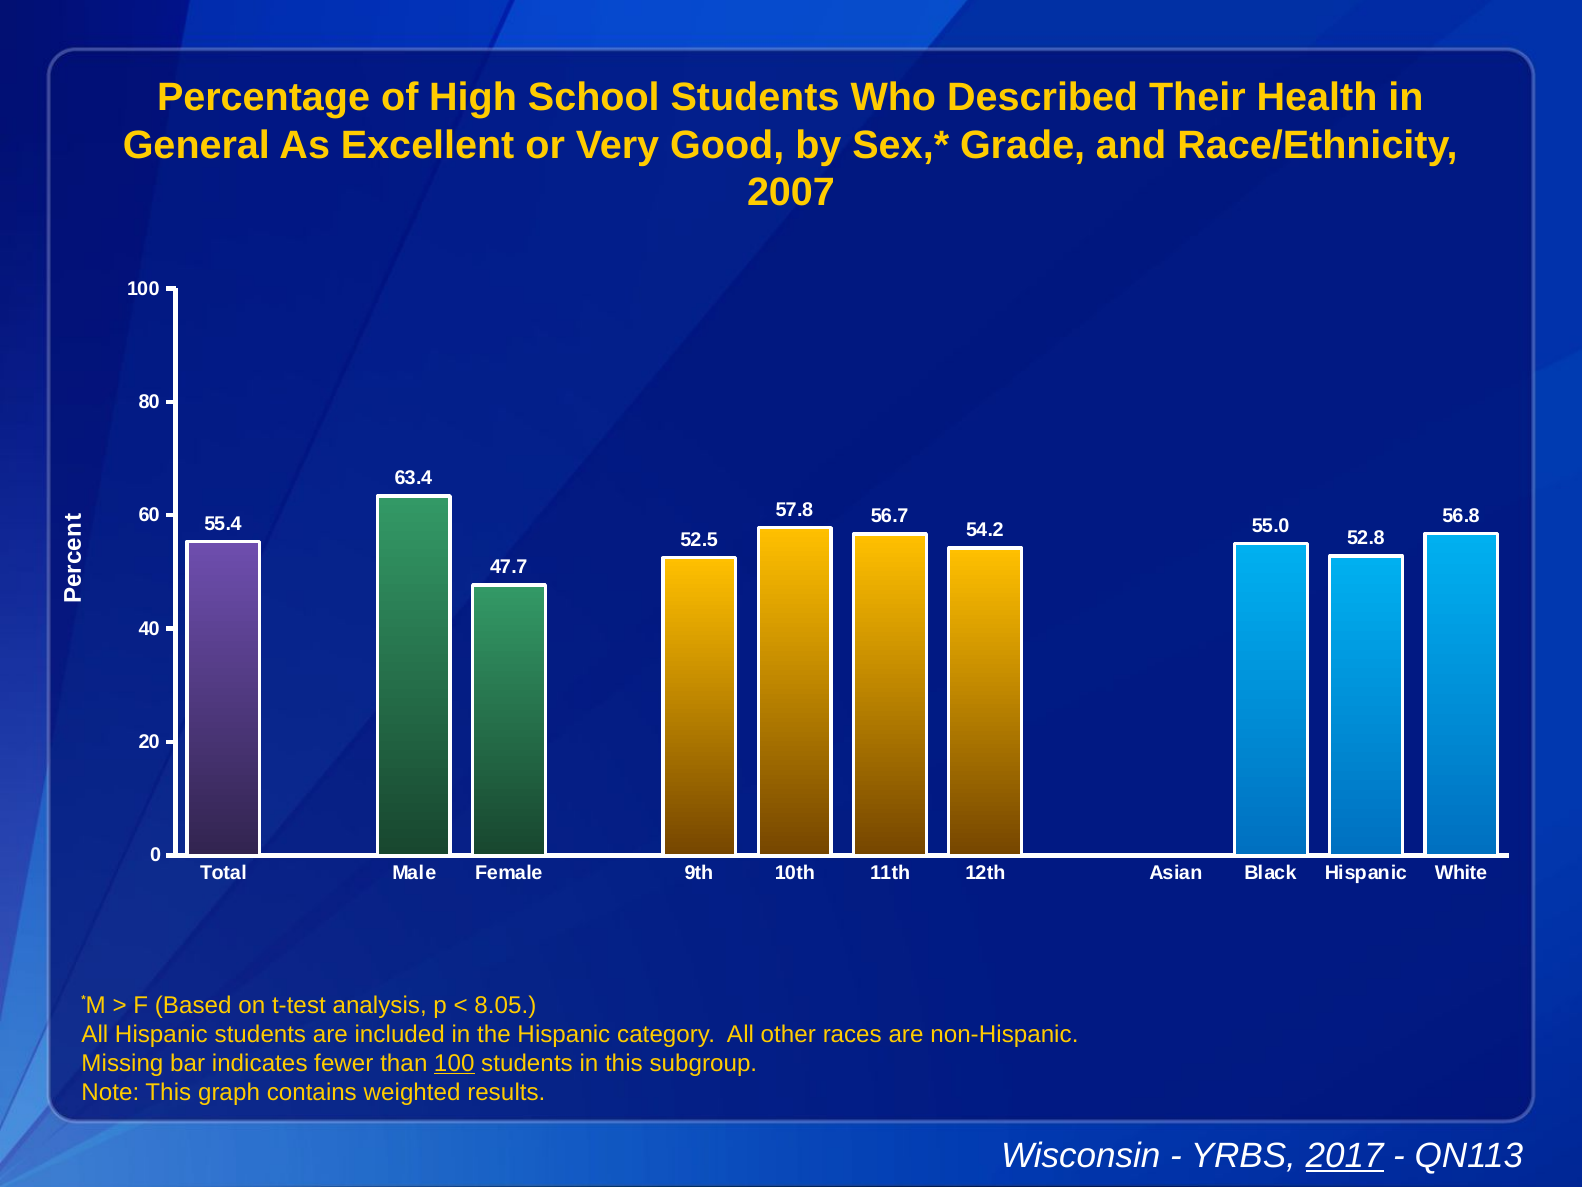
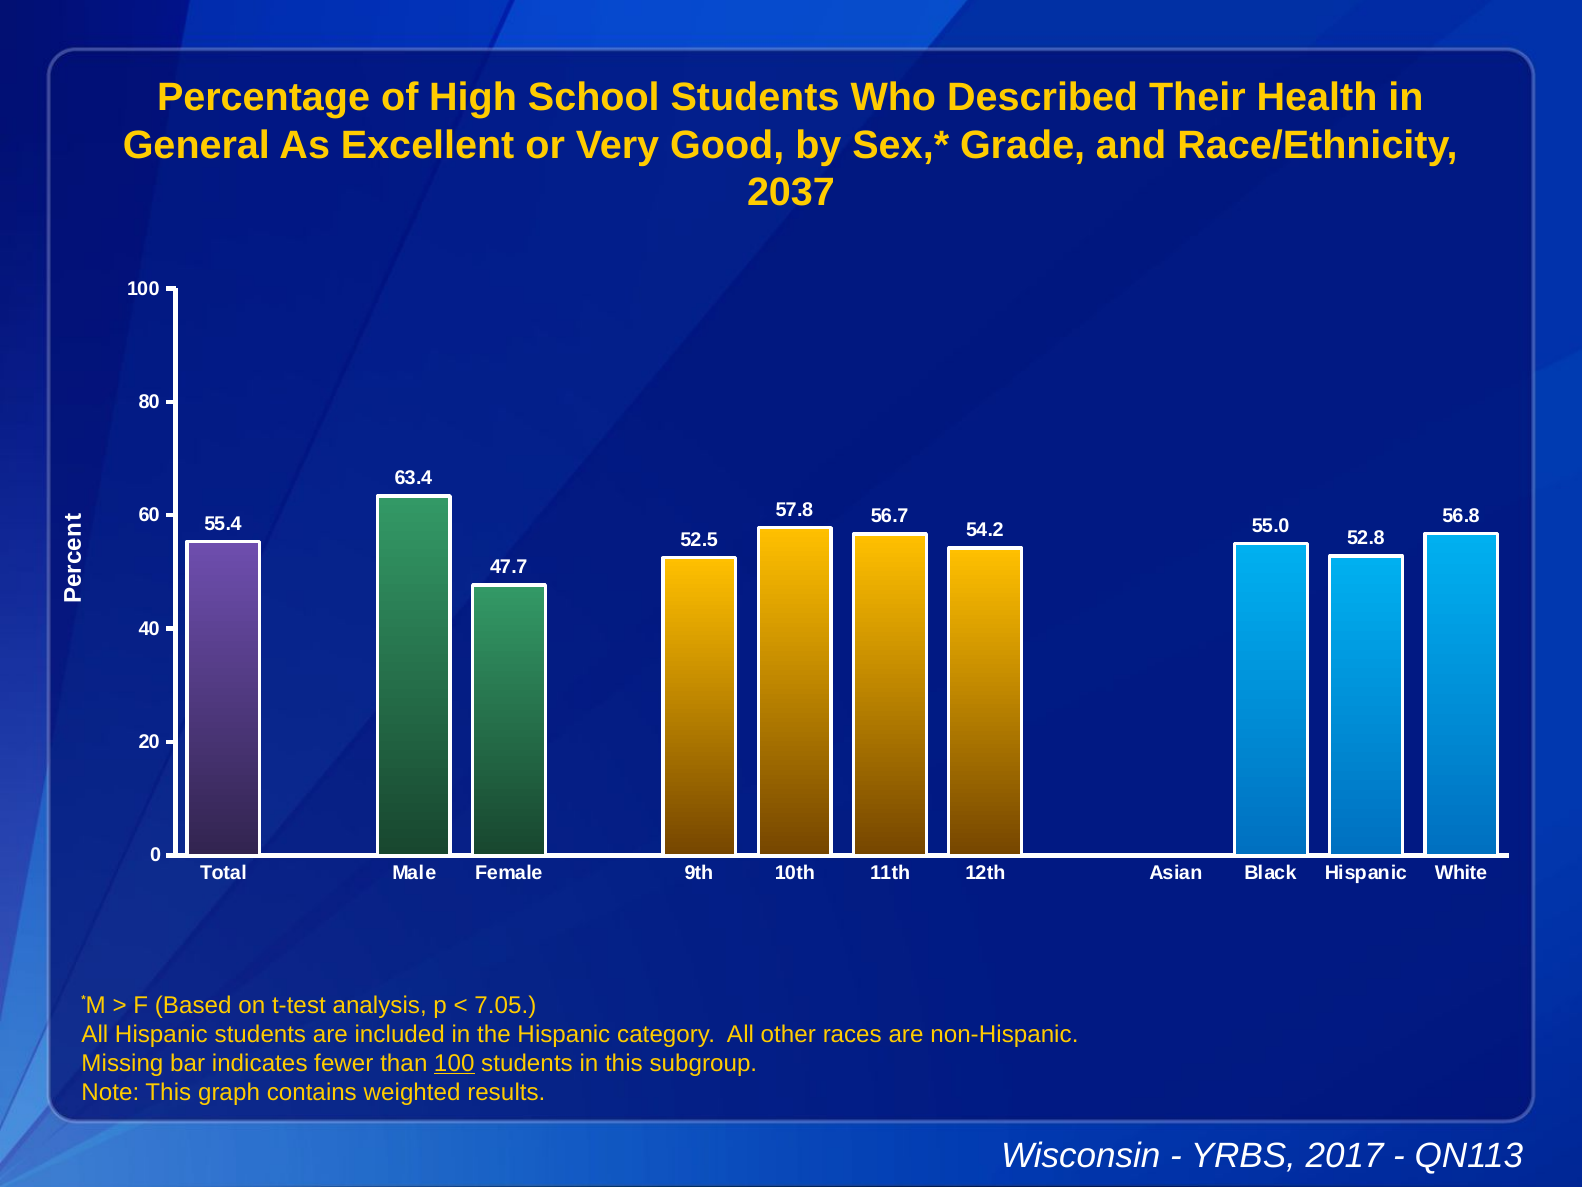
2007: 2007 -> 2037 (791, 192)
8.05: 8.05 -> 7.05 (505, 1005)
2017 underline: present -> none (1345, 1155)
